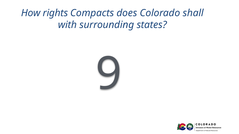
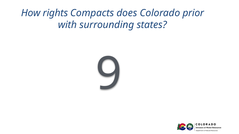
shall: shall -> prior (193, 13)
